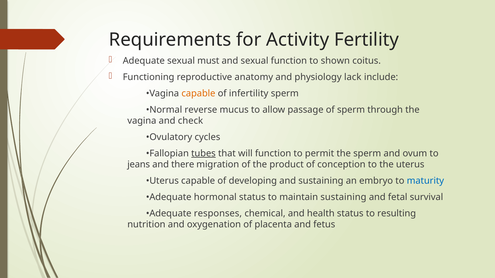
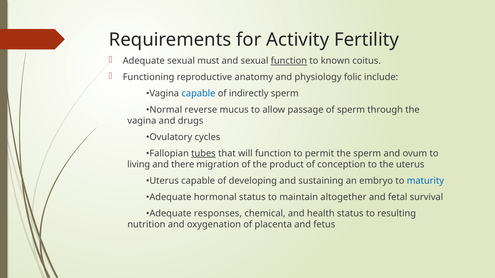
function underline: none -> present (289, 61)
shown: shown -> known (335, 61)
lack: lack -> folic (353, 77)
capable colour: orange -> blue (198, 94)
infertility: infertility -> indirectly (249, 94)
check: check -> drugs (191, 121)
jeans: jeans -> living (139, 165)
maintain sustaining: sustaining -> altogether (343, 197)
